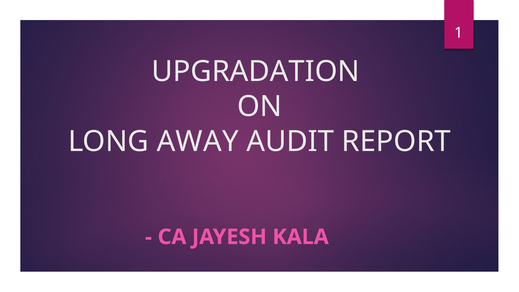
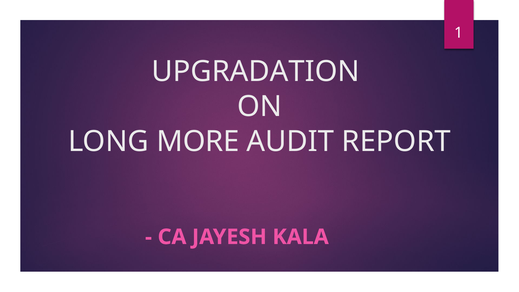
AWAY: AWAY -> MORE (198, 142)
